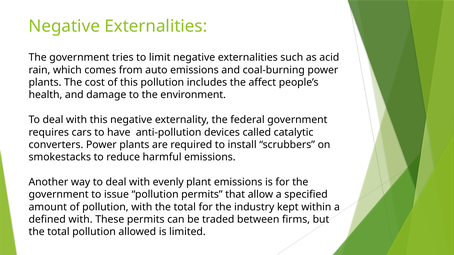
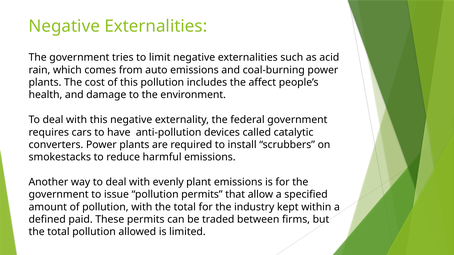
defined with: with -> paid (81, 220)
